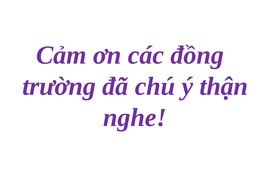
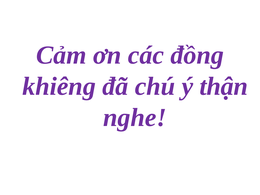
trường: trường -> khiêng (59, 86)
